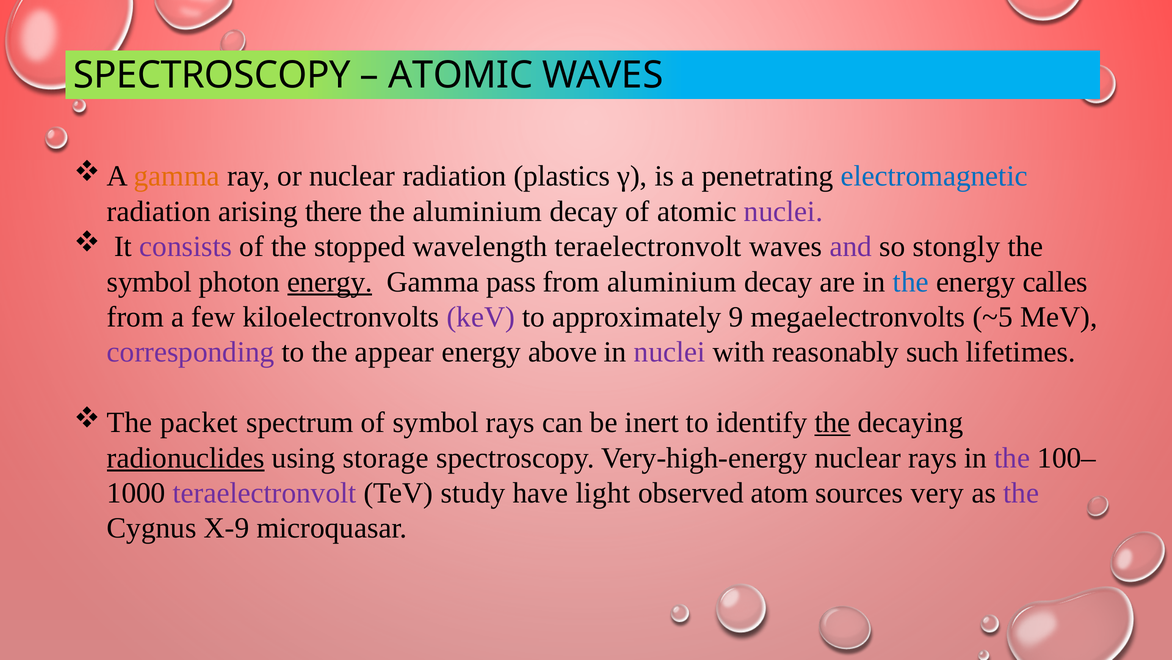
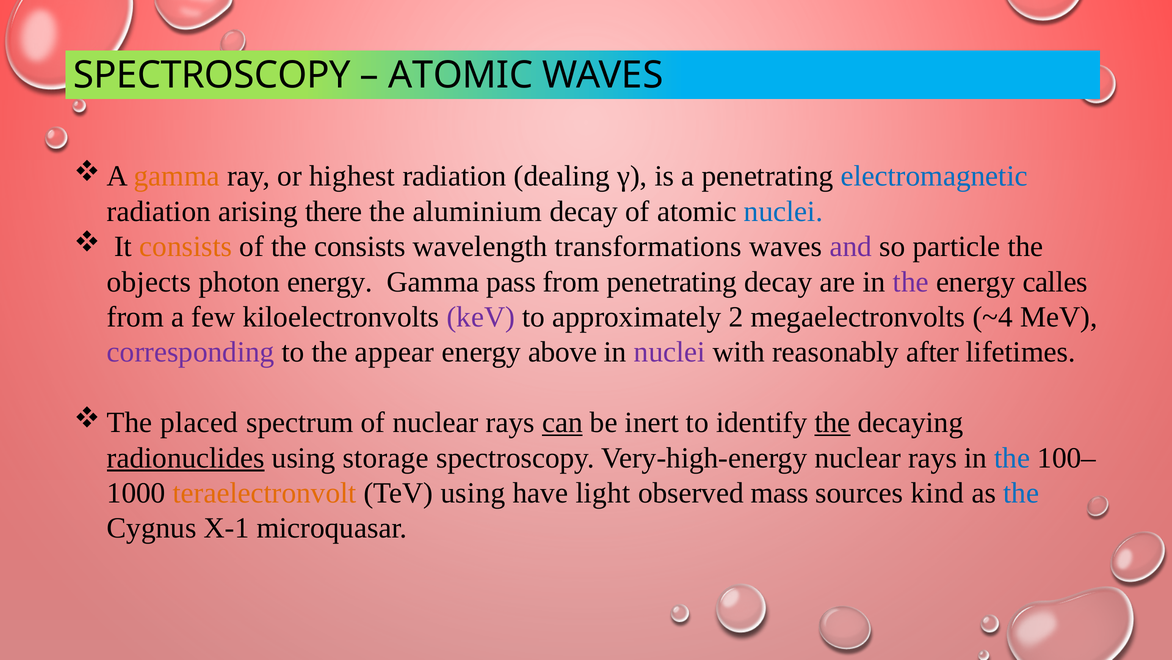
or nuclear: nuclear -> highest (352, 176)
plastics: plastics -> dealing (562, 176)
nuclei colour: purple -> blue (783, 211)
consists colour: purple -> orange (186, 246)
the stopped: stopped -> consists (360, 246)
wavelength teraelectronvolt: teraelectronvolt -> transformations (648, 246)
stongly: stongly -> particle (957, 246)
symbol: symbol -> objects (149, 282)
energy underline: present -> none (330, 282)
from aluminium: aluminium -> penetrating (672, 282)
the colour: blue -> purple (911, 282)
9: 9 -> 2 (736, 317)
~5: ~5 -> ~4 (993, 317)
such: such -> after (933, 352)
packet: packet -> placed (199, 422)
of symbol: symbol -> nuclear (436, 422)
can underline: none -> present (562, 422)
the colour: purple -> blue (1012, 457)
teraelectronvolt colour: purple -> orange (265, 492)
TeV study: study -> using (473, 492)
atom: atom -> mass (780, 492)
very: very -> kind (937, 492)
the colour: purple -> blue (1021, 492)
X-9: X-9 -> X-1 (227, 528)
